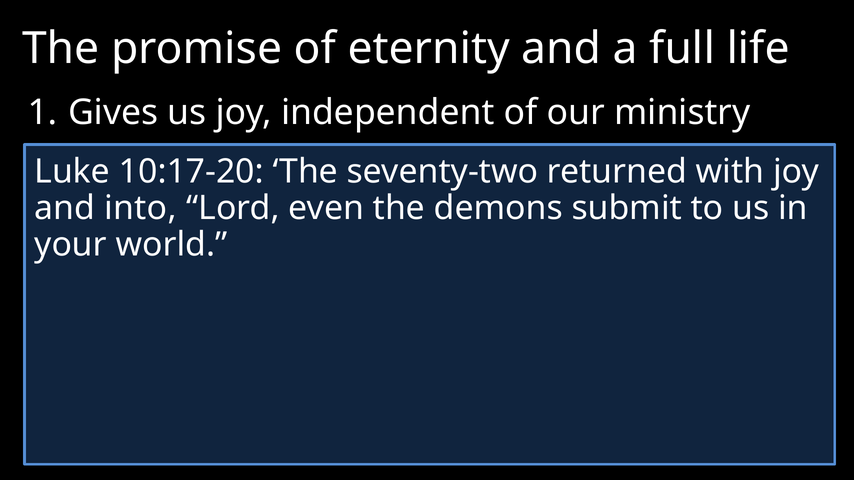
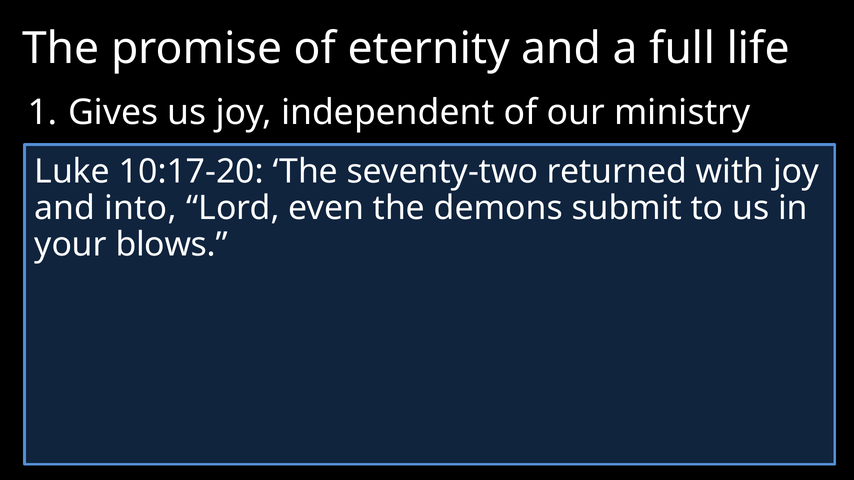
world: world -> blows (172, 245)
